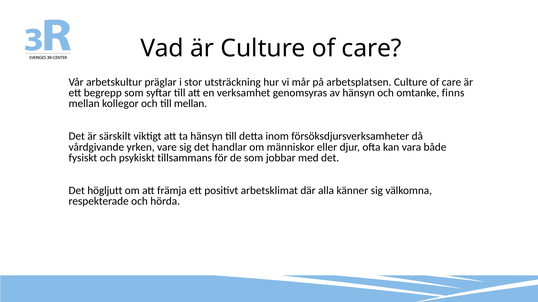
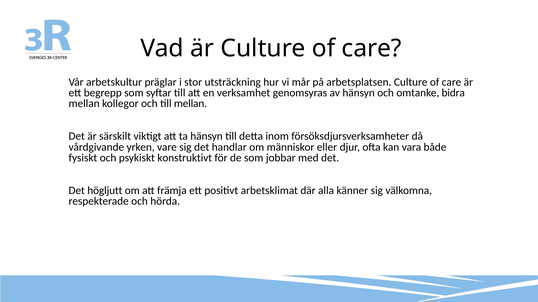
finns: finns -> bidra (453, 93)
tillsammans: tillsammans -> konstruktivt (185, 158)
